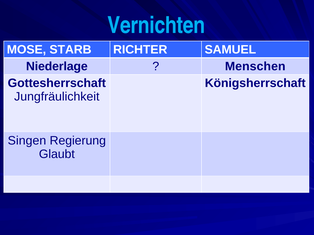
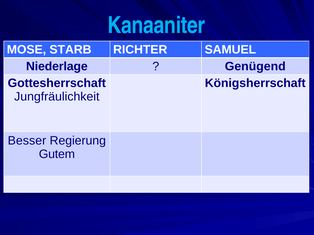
Vernichten: Vernichten -> Kanaaniter (156, 25)
Menschen: Menschen -> Genügend (255, 66)
Singen: Singen -> Besser (27, 141)
Glaubt: Glaubt -> Gutem (57, 154)
